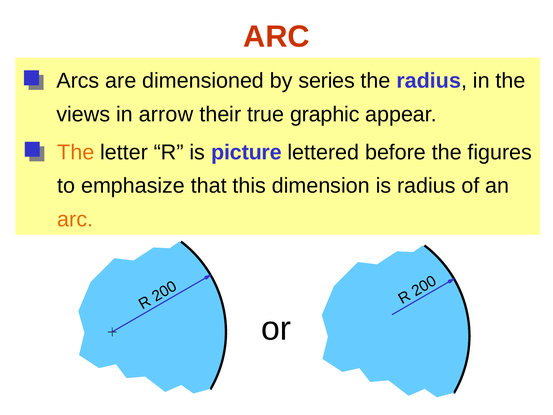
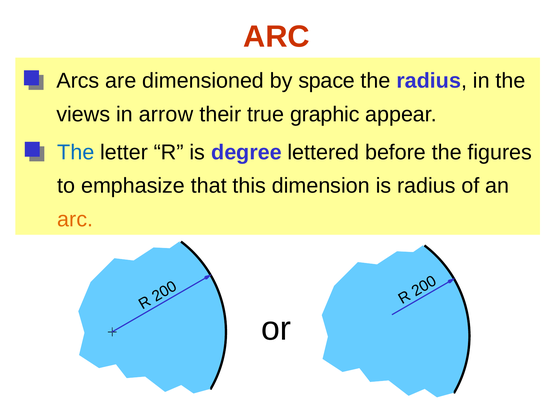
series: series -> space (327, 81)
The colour: orange -> blue (76, 152)
picture: picture -> degree (246, 152)
